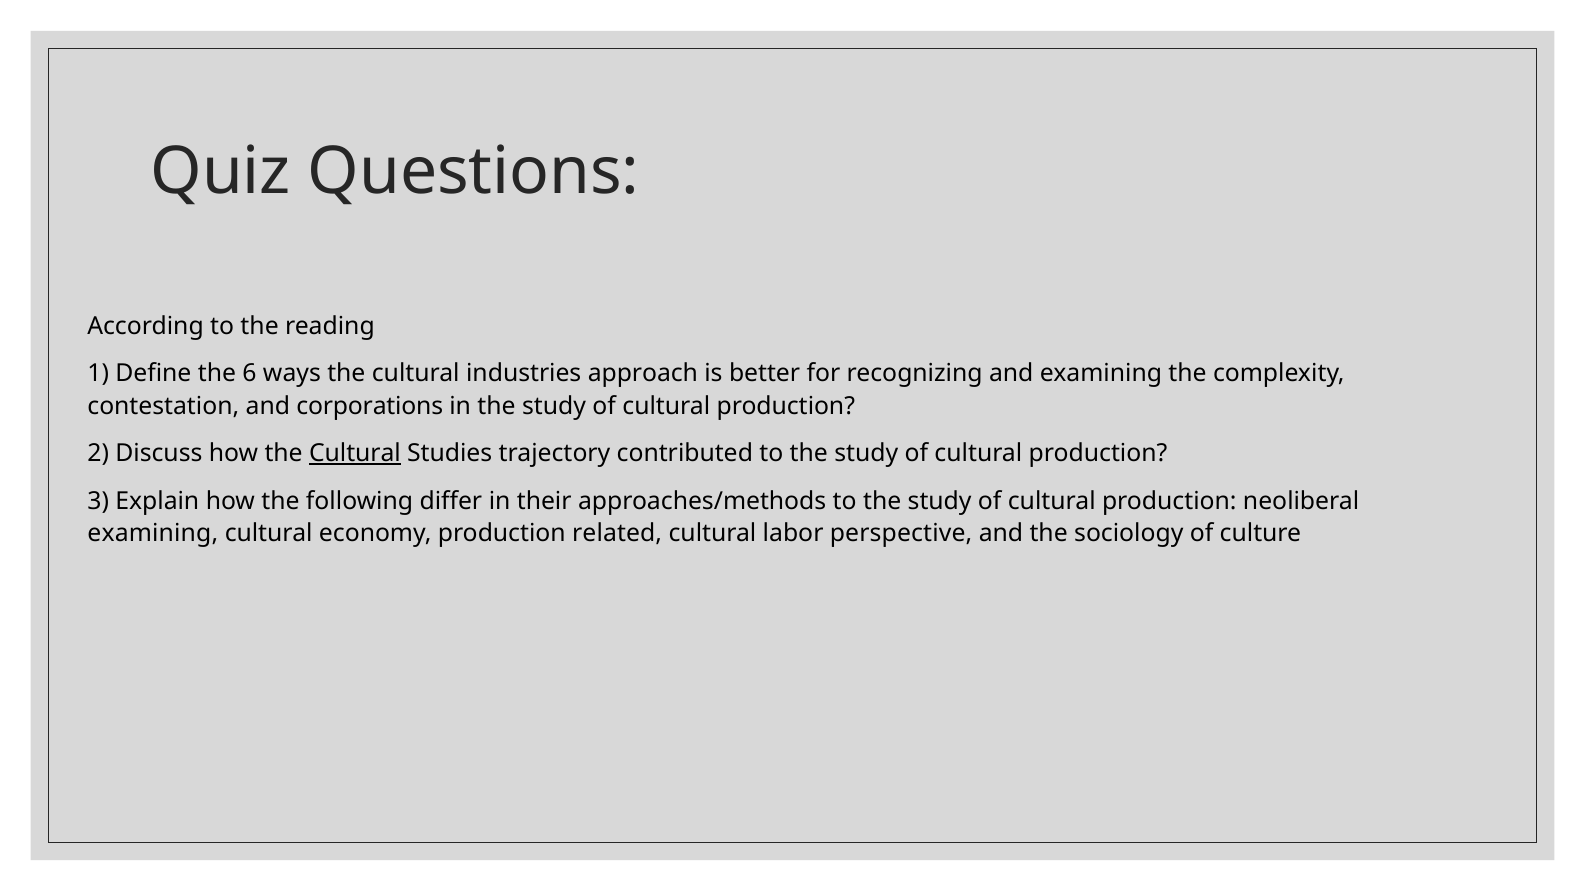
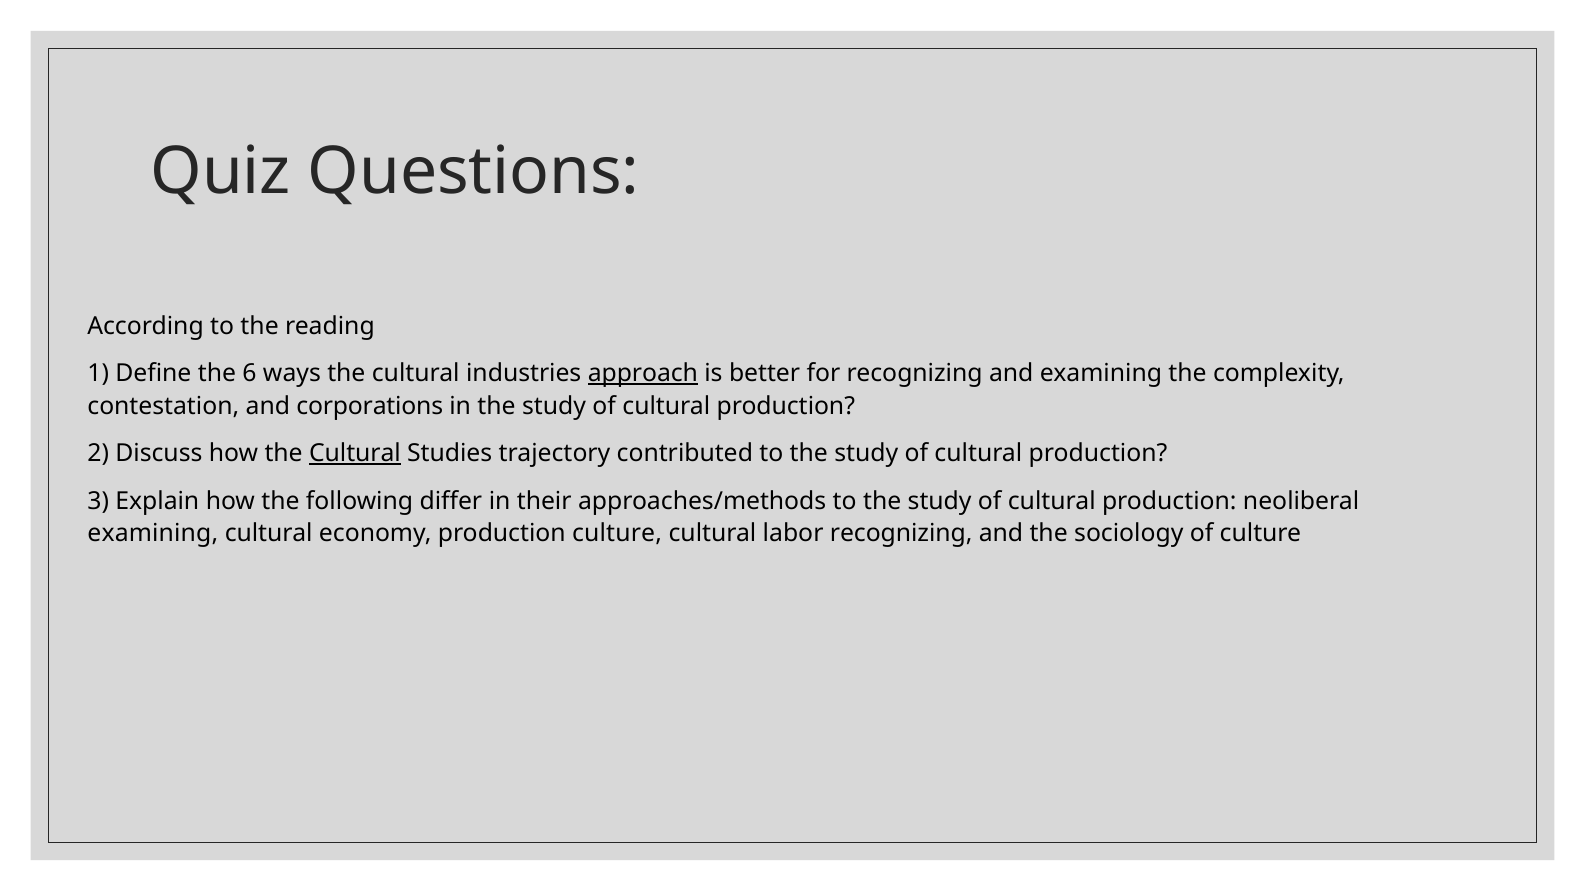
approach underline: none -> present (643, 374)
production related: related -> culture (617, 534)
labor perspective: perspective -> recognizing (901, 534)
